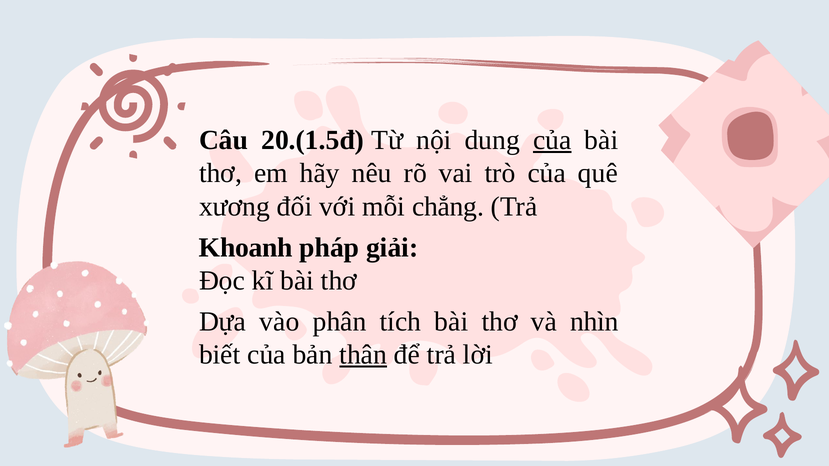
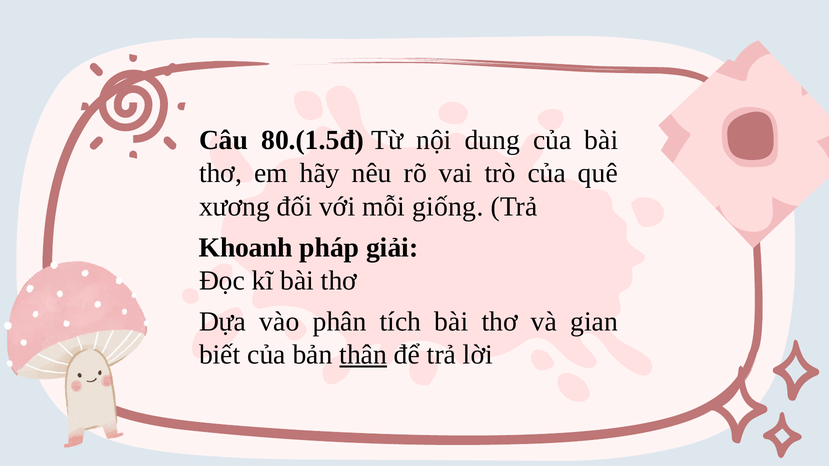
20.(1.5đ: 20.(1.5đ -> 80.(1.5đ (313, 140)
của underline: present -> none (552, 140)
chẳng: chẳng -> giống (448, 207)
nhìn: nhìn -> gian (594, 322)
